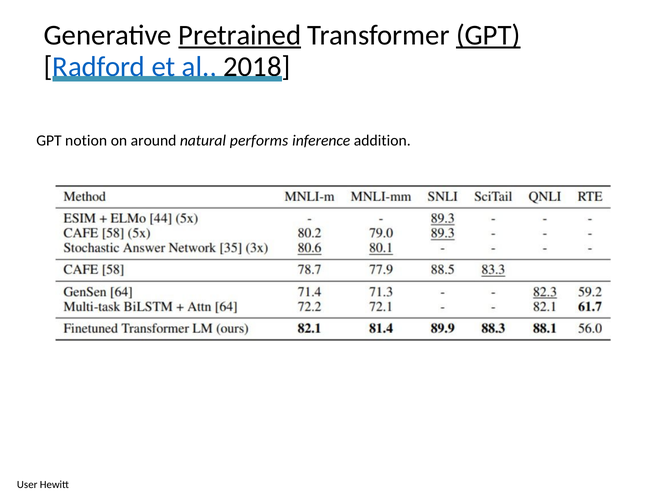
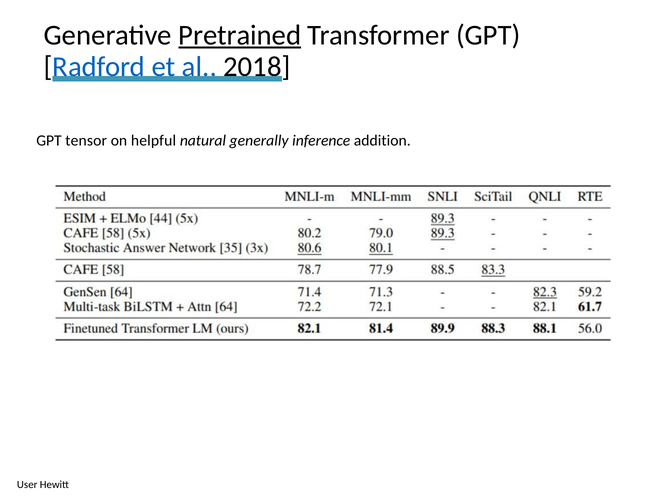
GPT underline: present -> none (488, 35)
notion: notion -> tensor (86, 141)
around: around -> helpful (154, 141)
performs: performs -> generally (259, 141)
